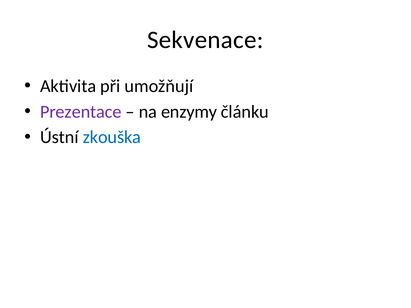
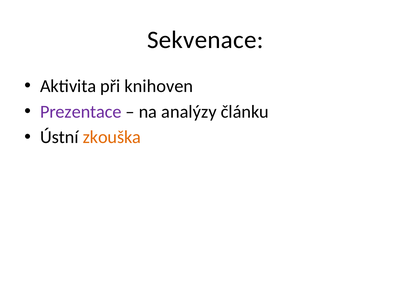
umožňují: umožňují -> knihoven (159, 86)
enzymy: enzymy -> analýzy (189, 112)
zkouška colour: blue -> orange (112, 137)
